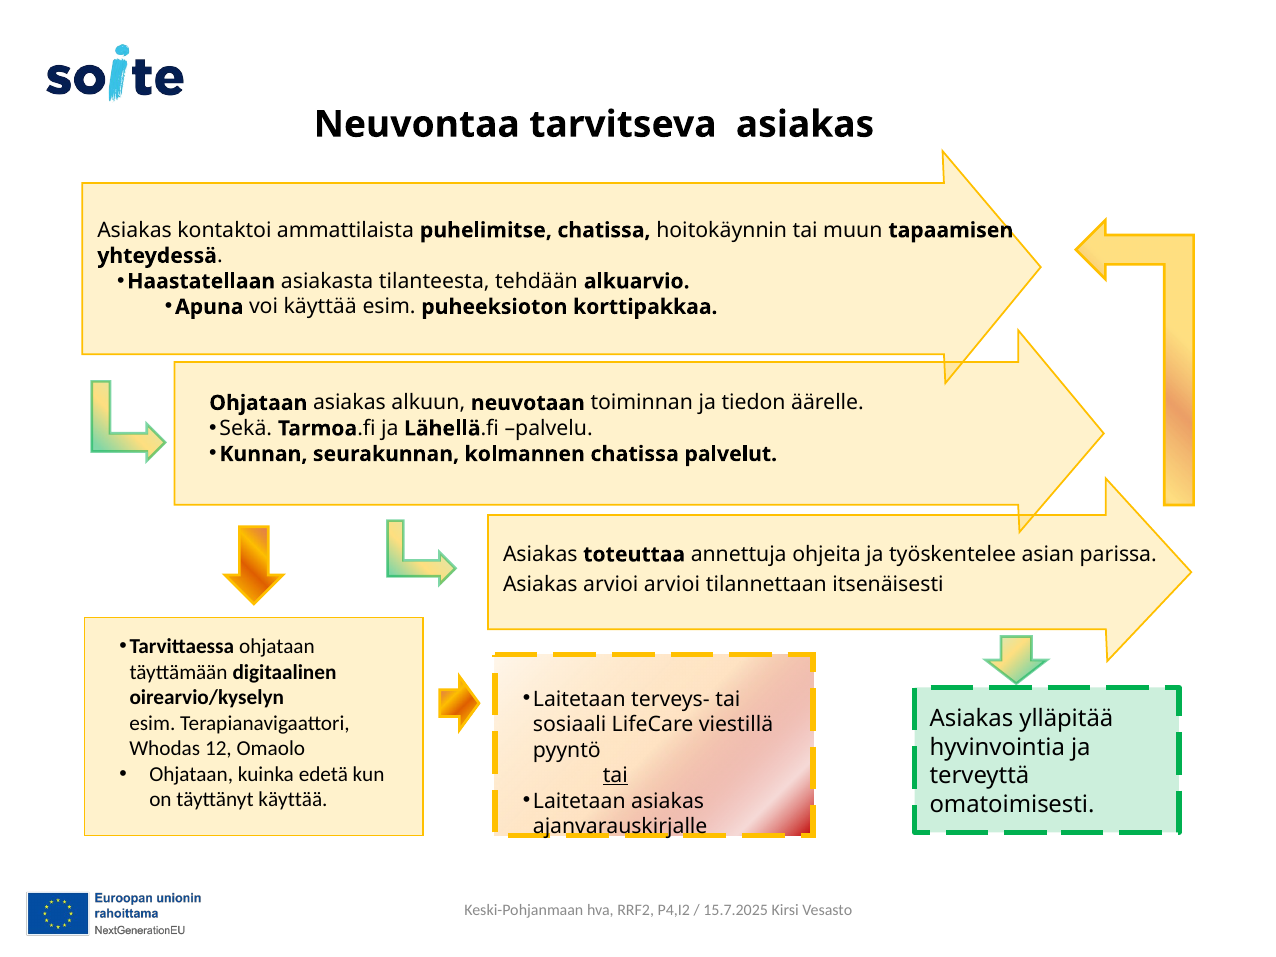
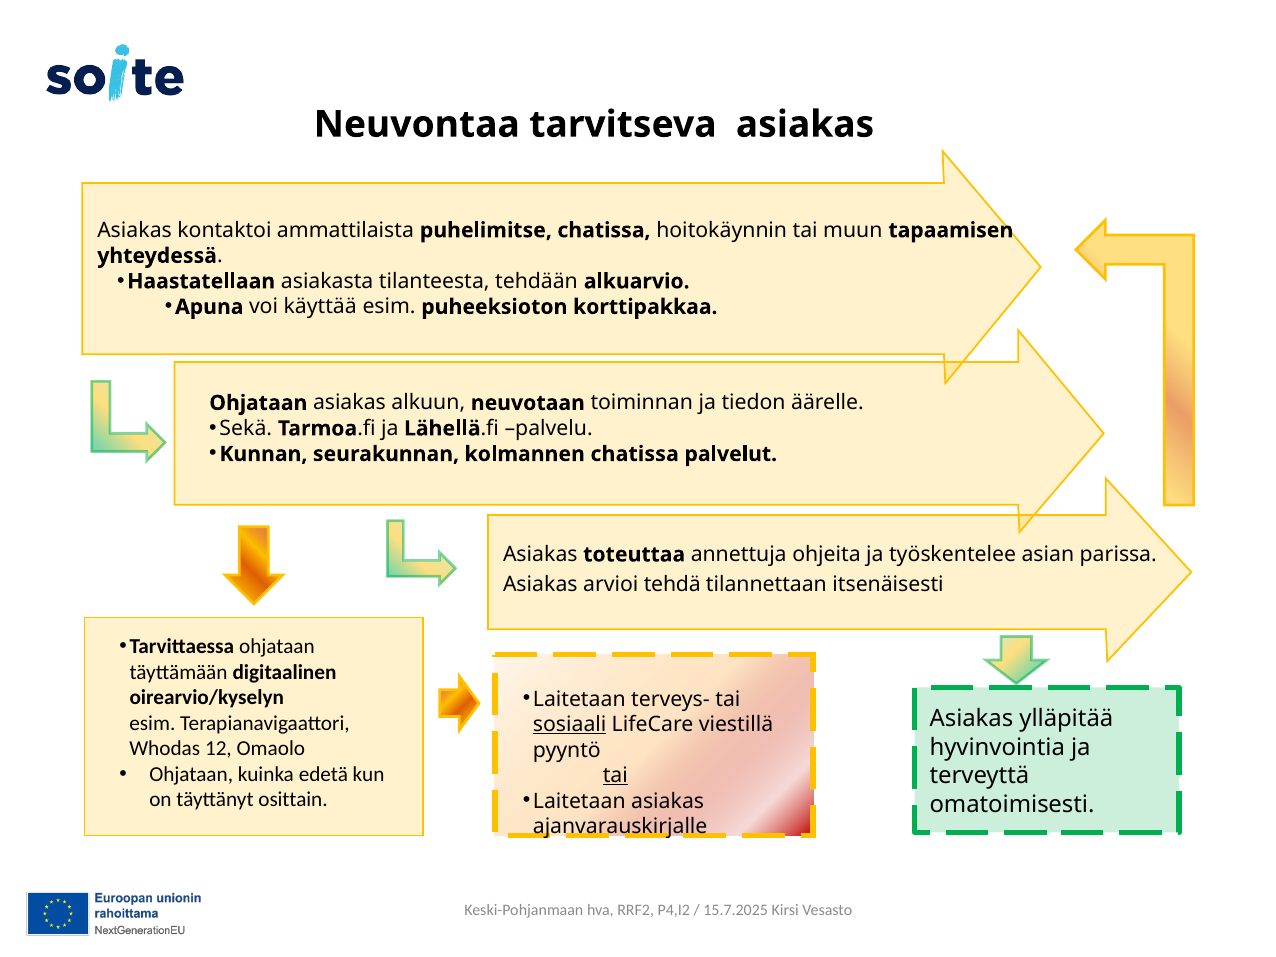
arvioi arvioi: arvioi -> tehdä (672, 585)
sosiaali underline: none -> present (570, 725)
täyttänyt käyttää: käyttää -> osittain (293, 800)
